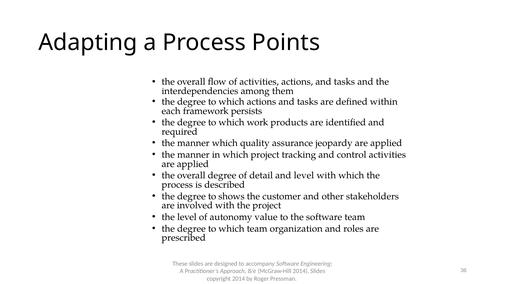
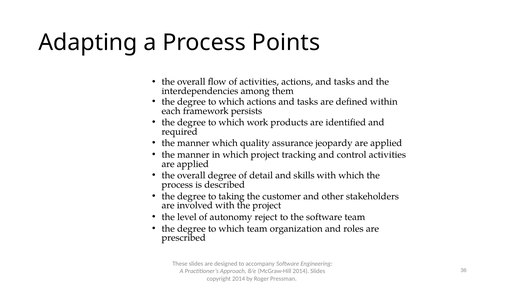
and level: level -> skills (304, 176)
shows: shows -> taking (232, 196)
value: value -> reject (266, 217)
